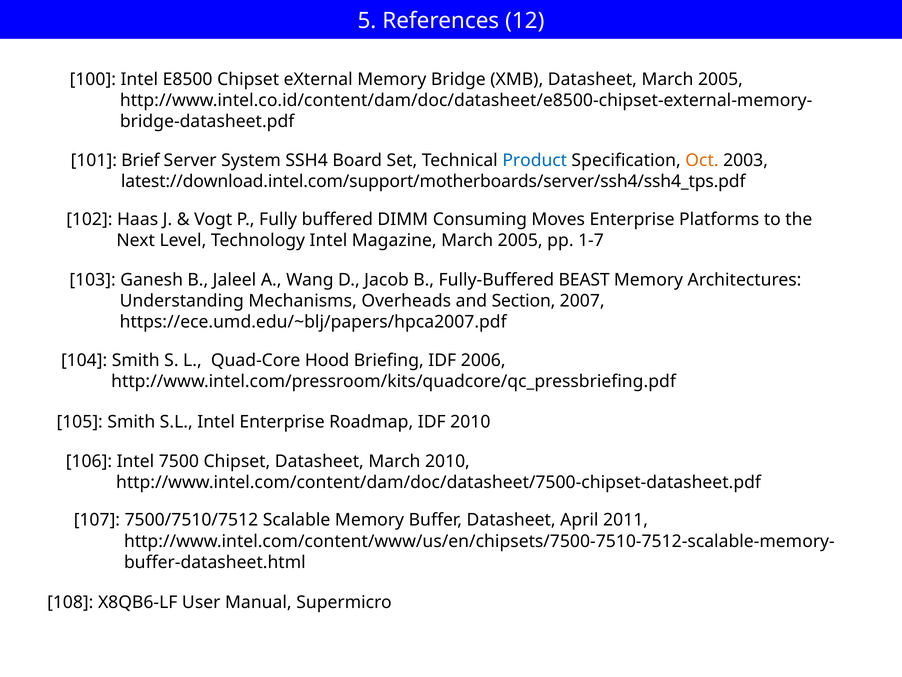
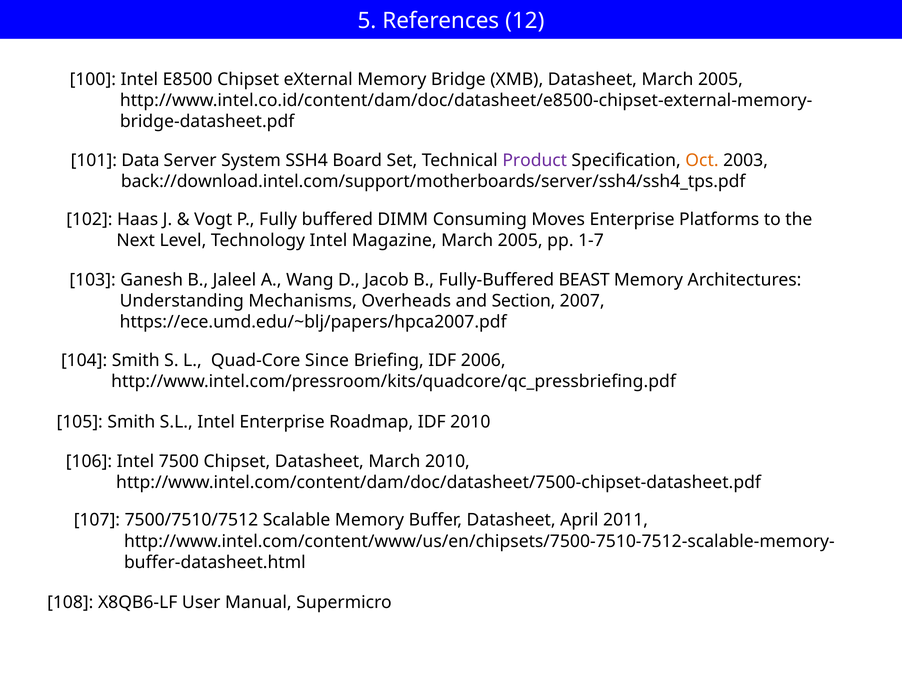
Brief: Brief -> Data (140, 160)
Product colour: blue -> purple (535, 160)
latest://download.intel.com/support/motherboards/server/ssh4/ssh4_tps.pdf: latest://download.intel.com/support/motherboards/server/ssh4/ssh4_tps.pdf -> back://download.intel.com/support/motherboards/server/ssh4/ssh4_tps.pdf (433, 181)
Hood: Hood -> Since (327, 360)
